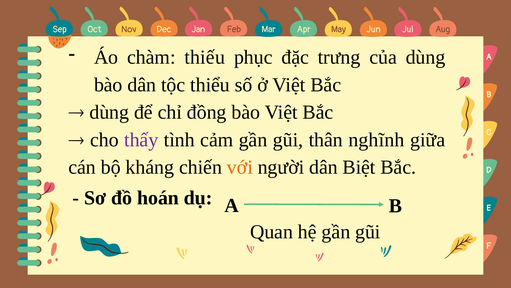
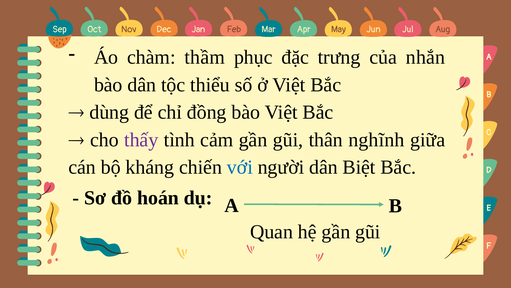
thiếu: thiếu -> thầm (205, 57)
của dùng: dùng -> nhắn (425, 57)
với colour: orange -> blue (240, 167)
